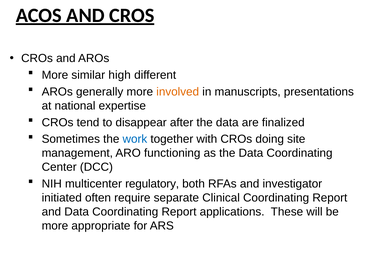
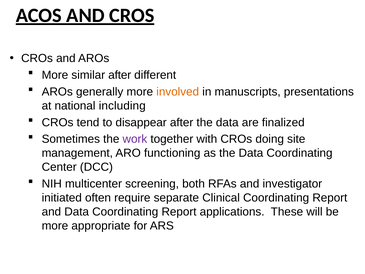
similar high: high -> after (120, 75)
expertise: expertise -> including (122, 106)
work colour: blue -> purple (135, 139)
regulatory: regulatory -> screening (152, 184)
